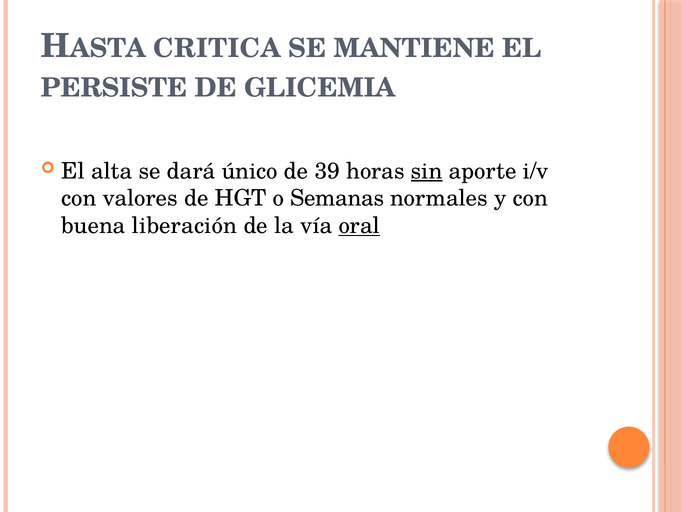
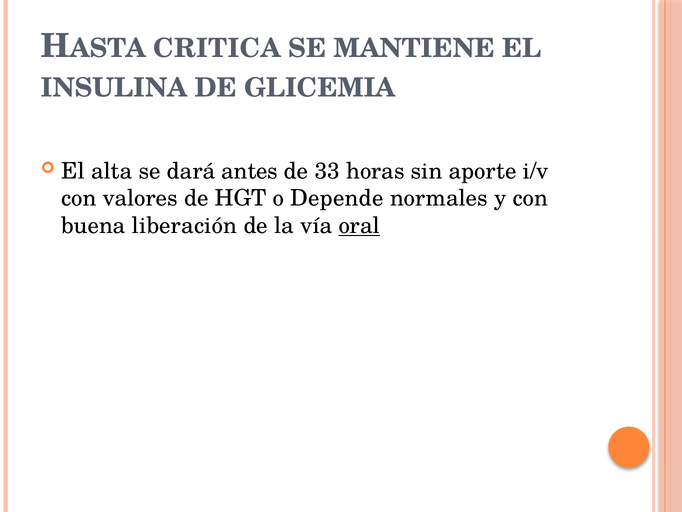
PERSISTE: PERSISTE -> INSULINA (114, 88)
único: único -> antes (250, 171)
39: 39 -> 33 (327, 171)
sin underline: present -> none (427, 171)
Semanas: Semanas -> Depende (337, 198)
